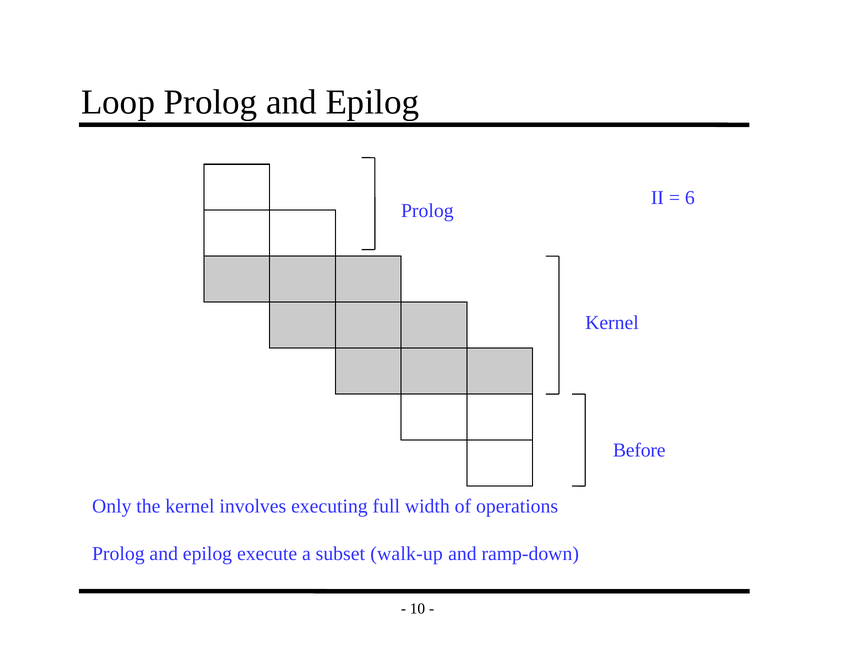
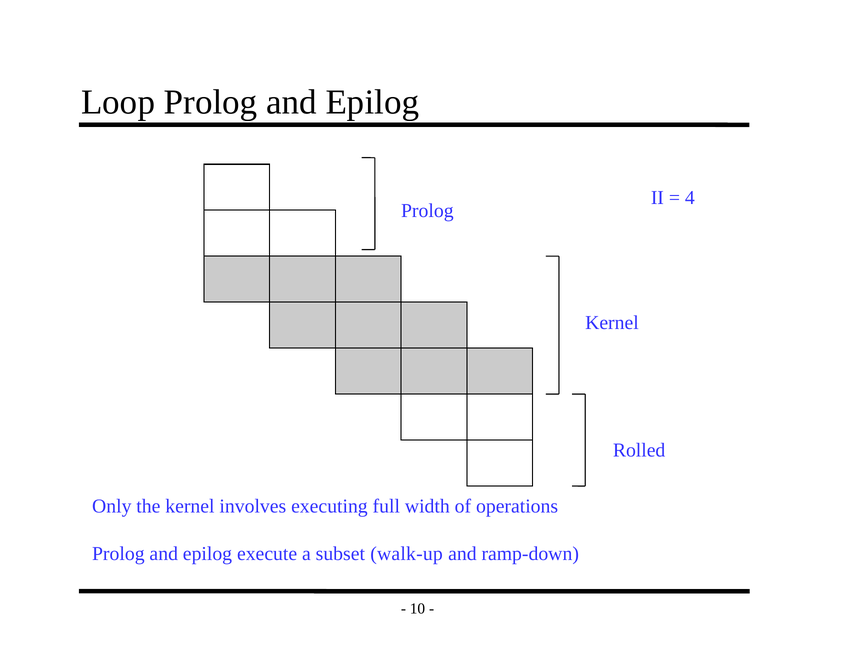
6: 6 -> 4 (690, 198)
Before: Before -> Rolled (639, 451)
